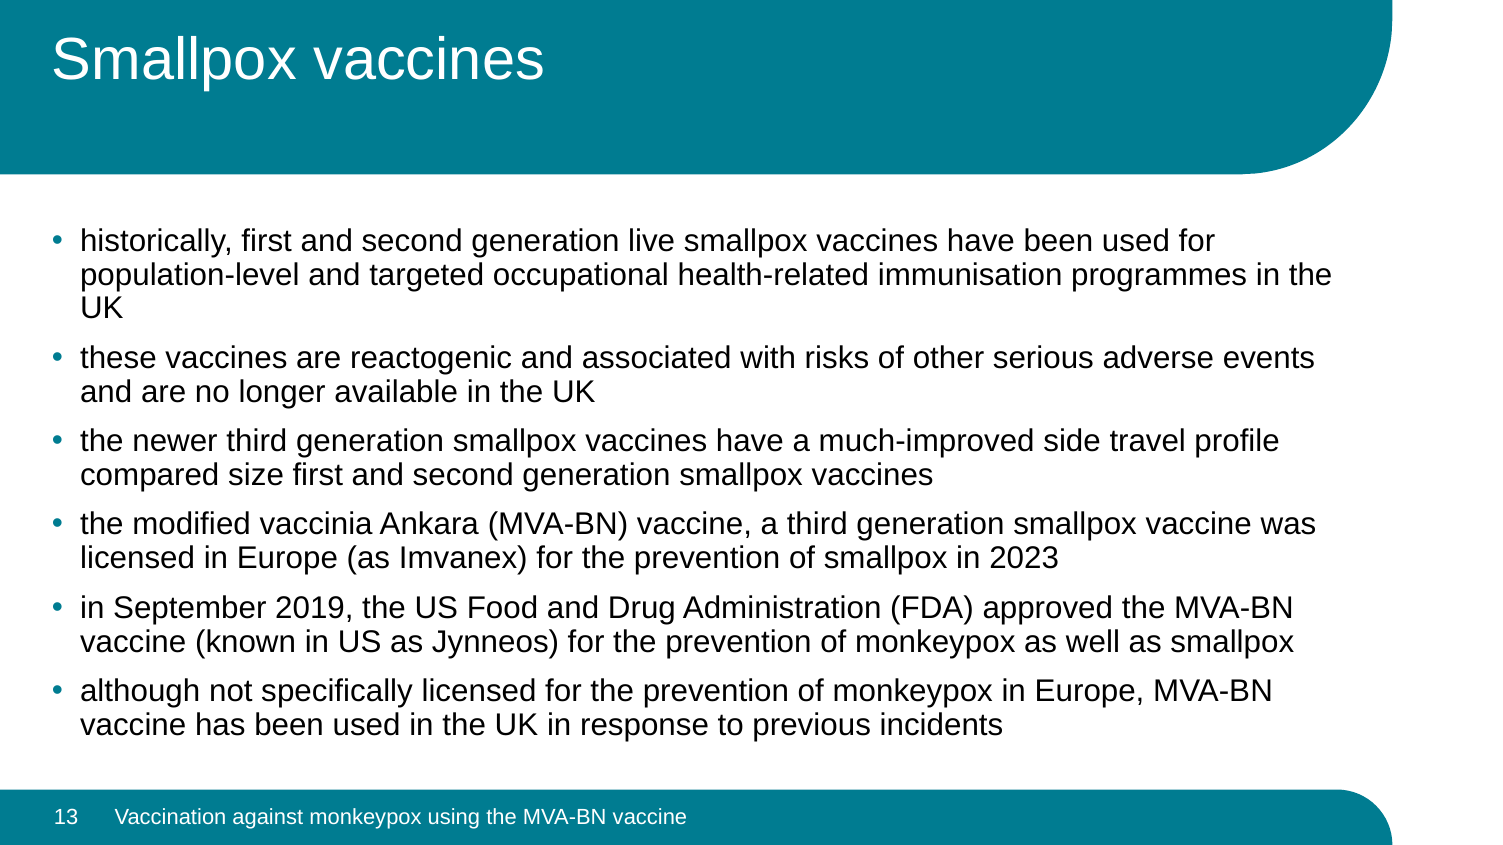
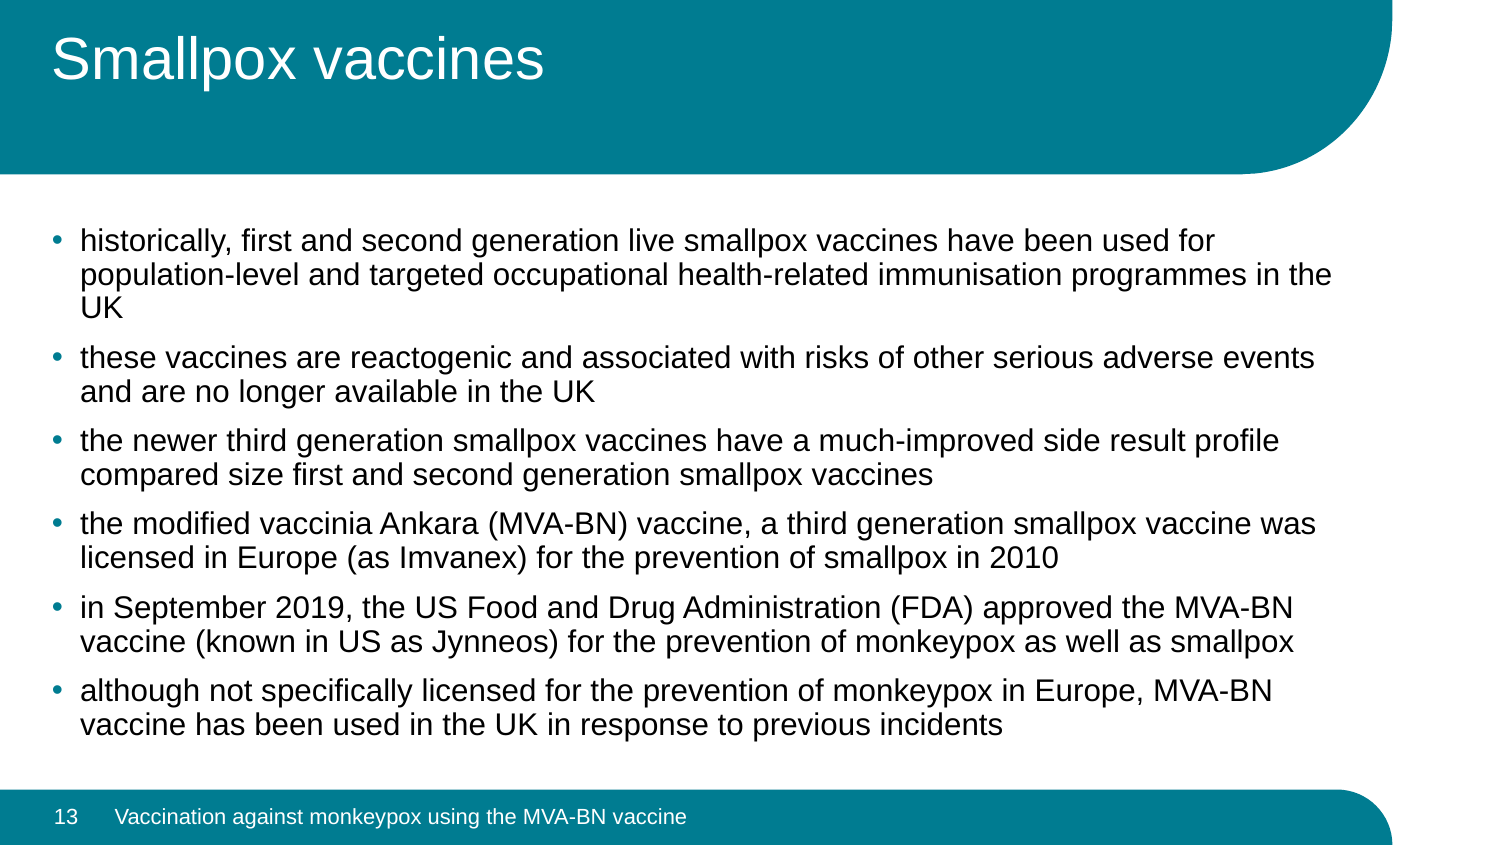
travel: travel -> result (1148, 442)
2023: 2023 -> 2010 (1024, 559)
